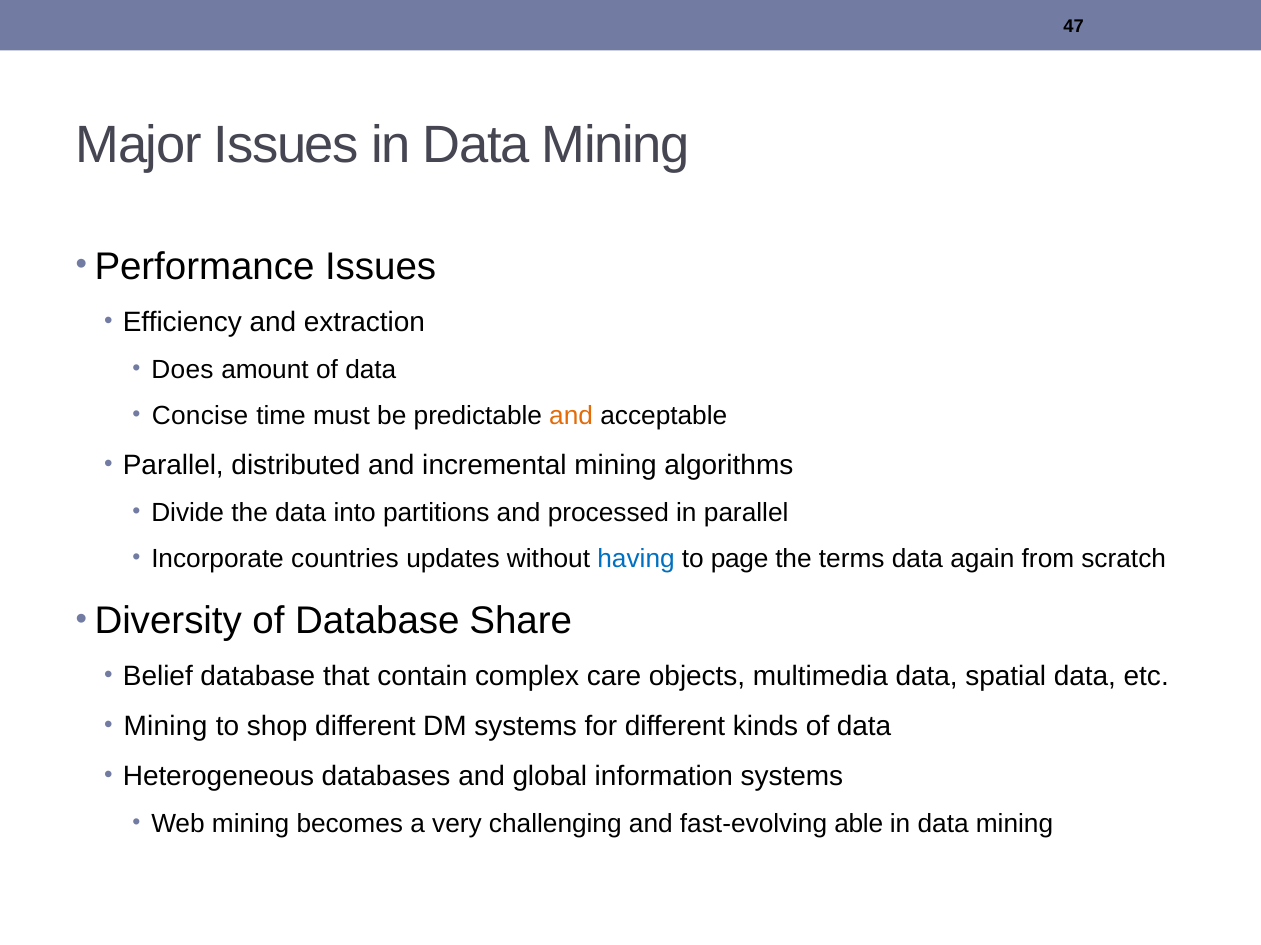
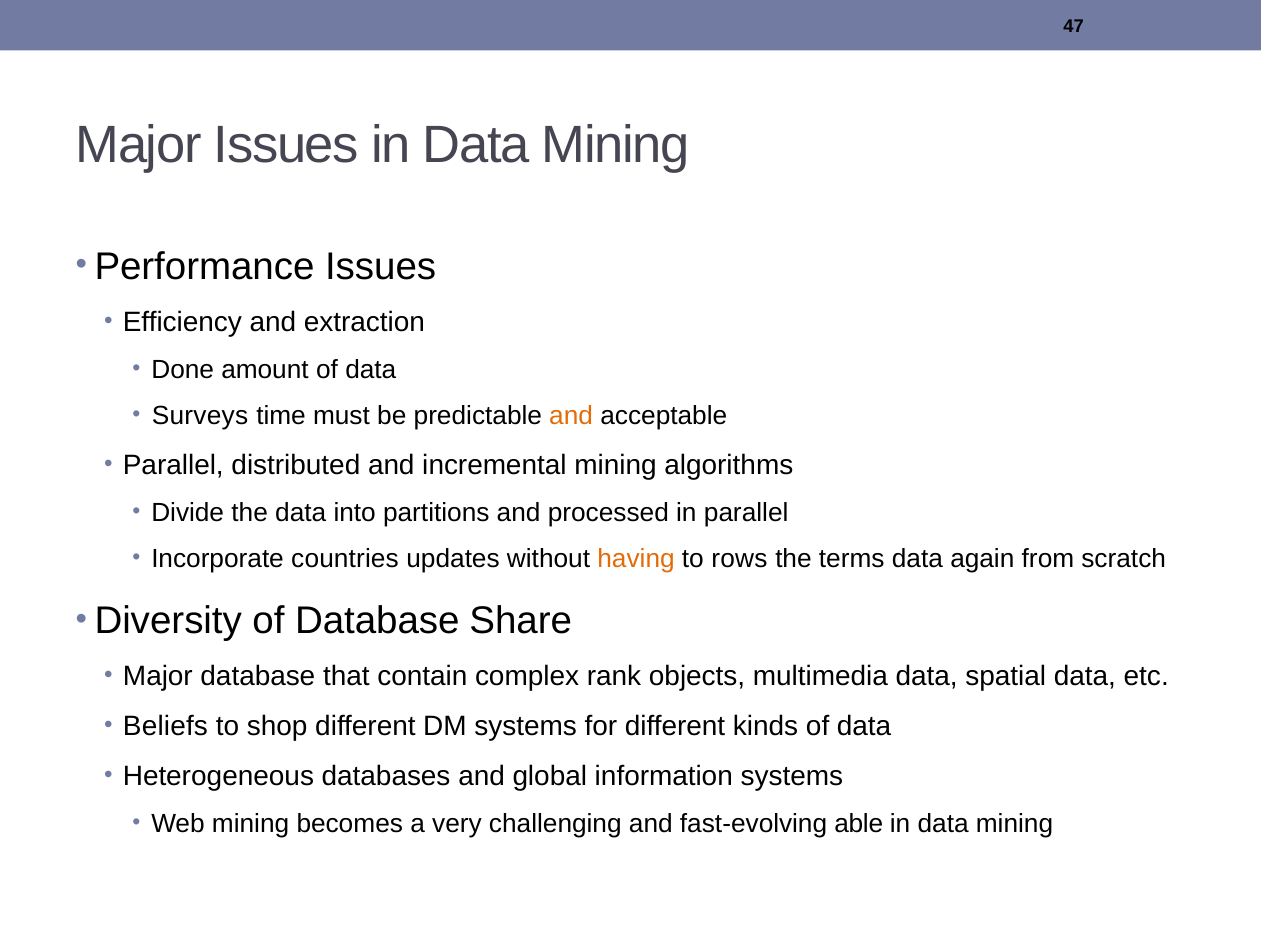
Does: Does -> Done (183, 370)
Concise: Concise -> Surveys (200, 416)
having colour: blue -> orange (636, 559)
page: page -> rows (739, 559)
Belief: Belief -> Major (158, 677)
care: care -> rank (614, 677)
Mining: Mining -> Beliefs (165, 727)
